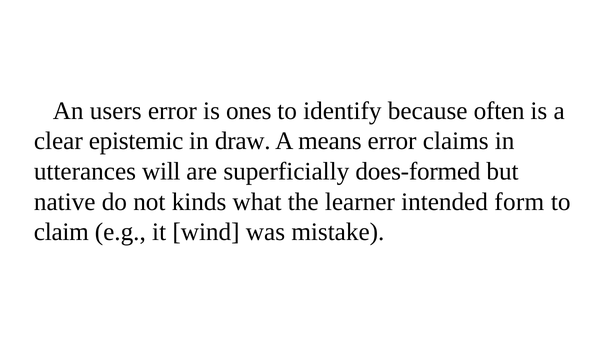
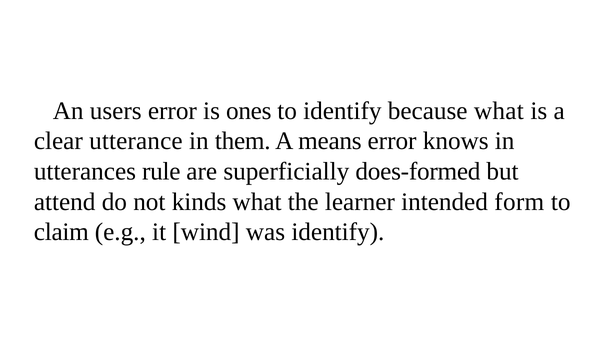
because often: often -> what (499, 111)
epistemic: epistemic -> utterance (136, 141)
draw: draw -> them (243, 141)
claims: claims -> knows (456, 141)
will: will -> rule (161, 171)
native: native -> attend (65, 202)
was mistake: mistake -> identify (338, 232)
